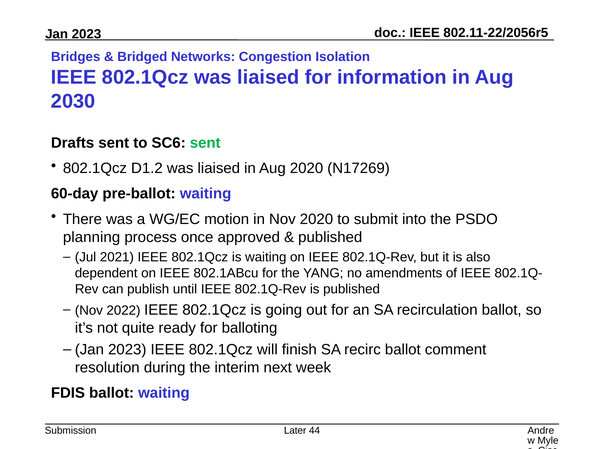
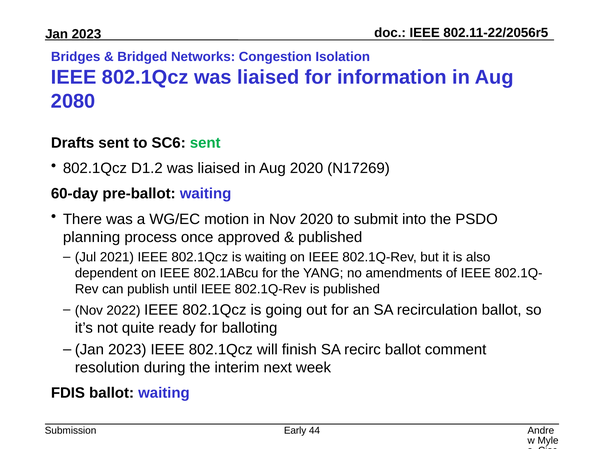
2030: 2030 -> 2080 (73, 101)
Later: Later -> Early (295, 431)
